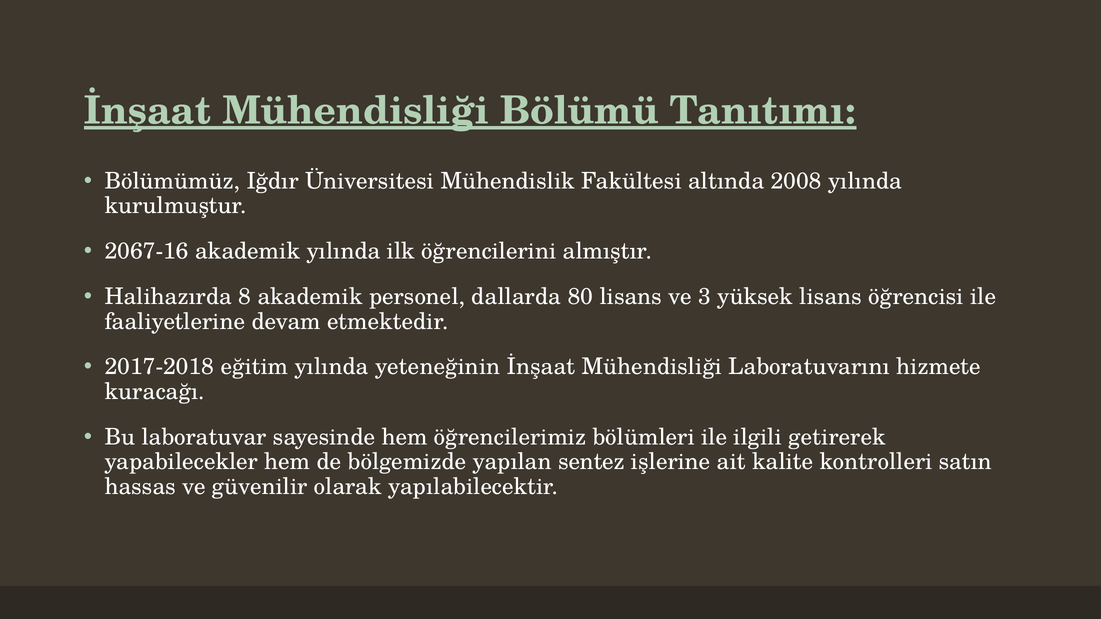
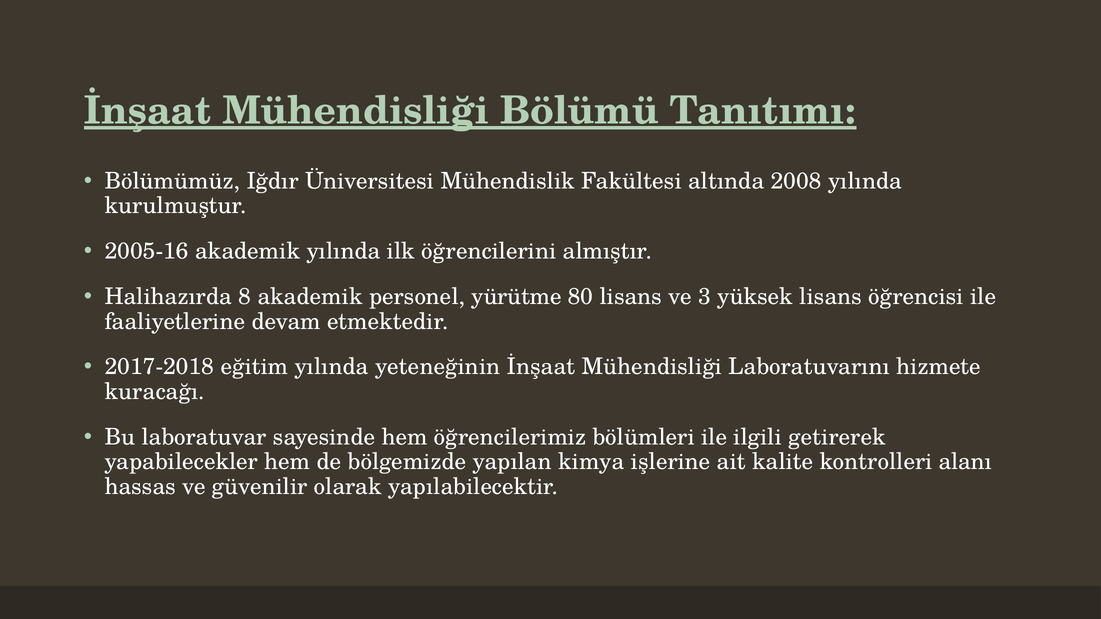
2067-16: 2067-16 -> 2005-16 (147, 251)
dallarda: dallarda -> yürütme (517, 297)
sentez: sentez -> kimya (591, 462)
satın: satın -> alanı (965, 462)
